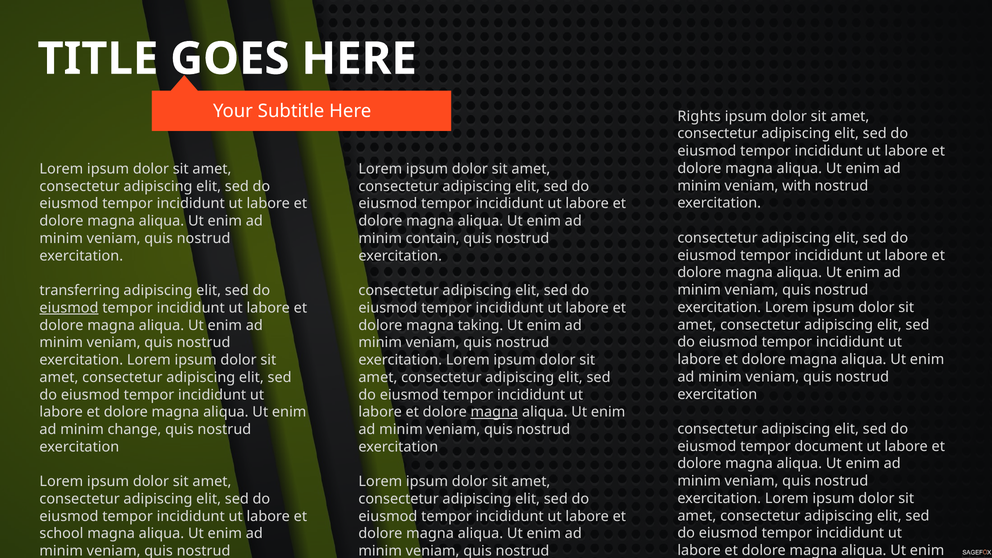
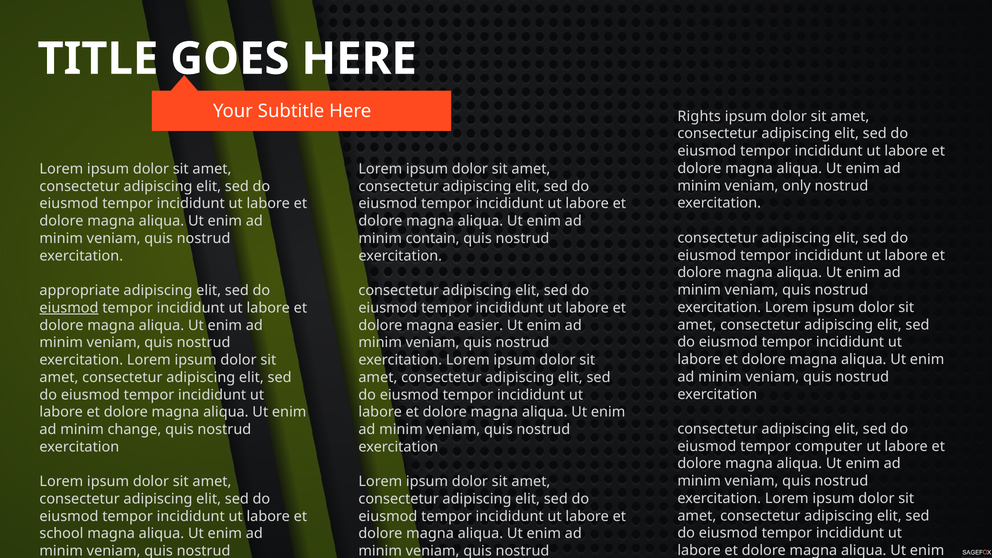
with: with -> only (797, 186)
transferring: transferring -> appropriate (80, 291)
taking: taking -> easier (480, 325)
magna underline: present -> none (494, 412)
document: document -> computer (829, 446)
